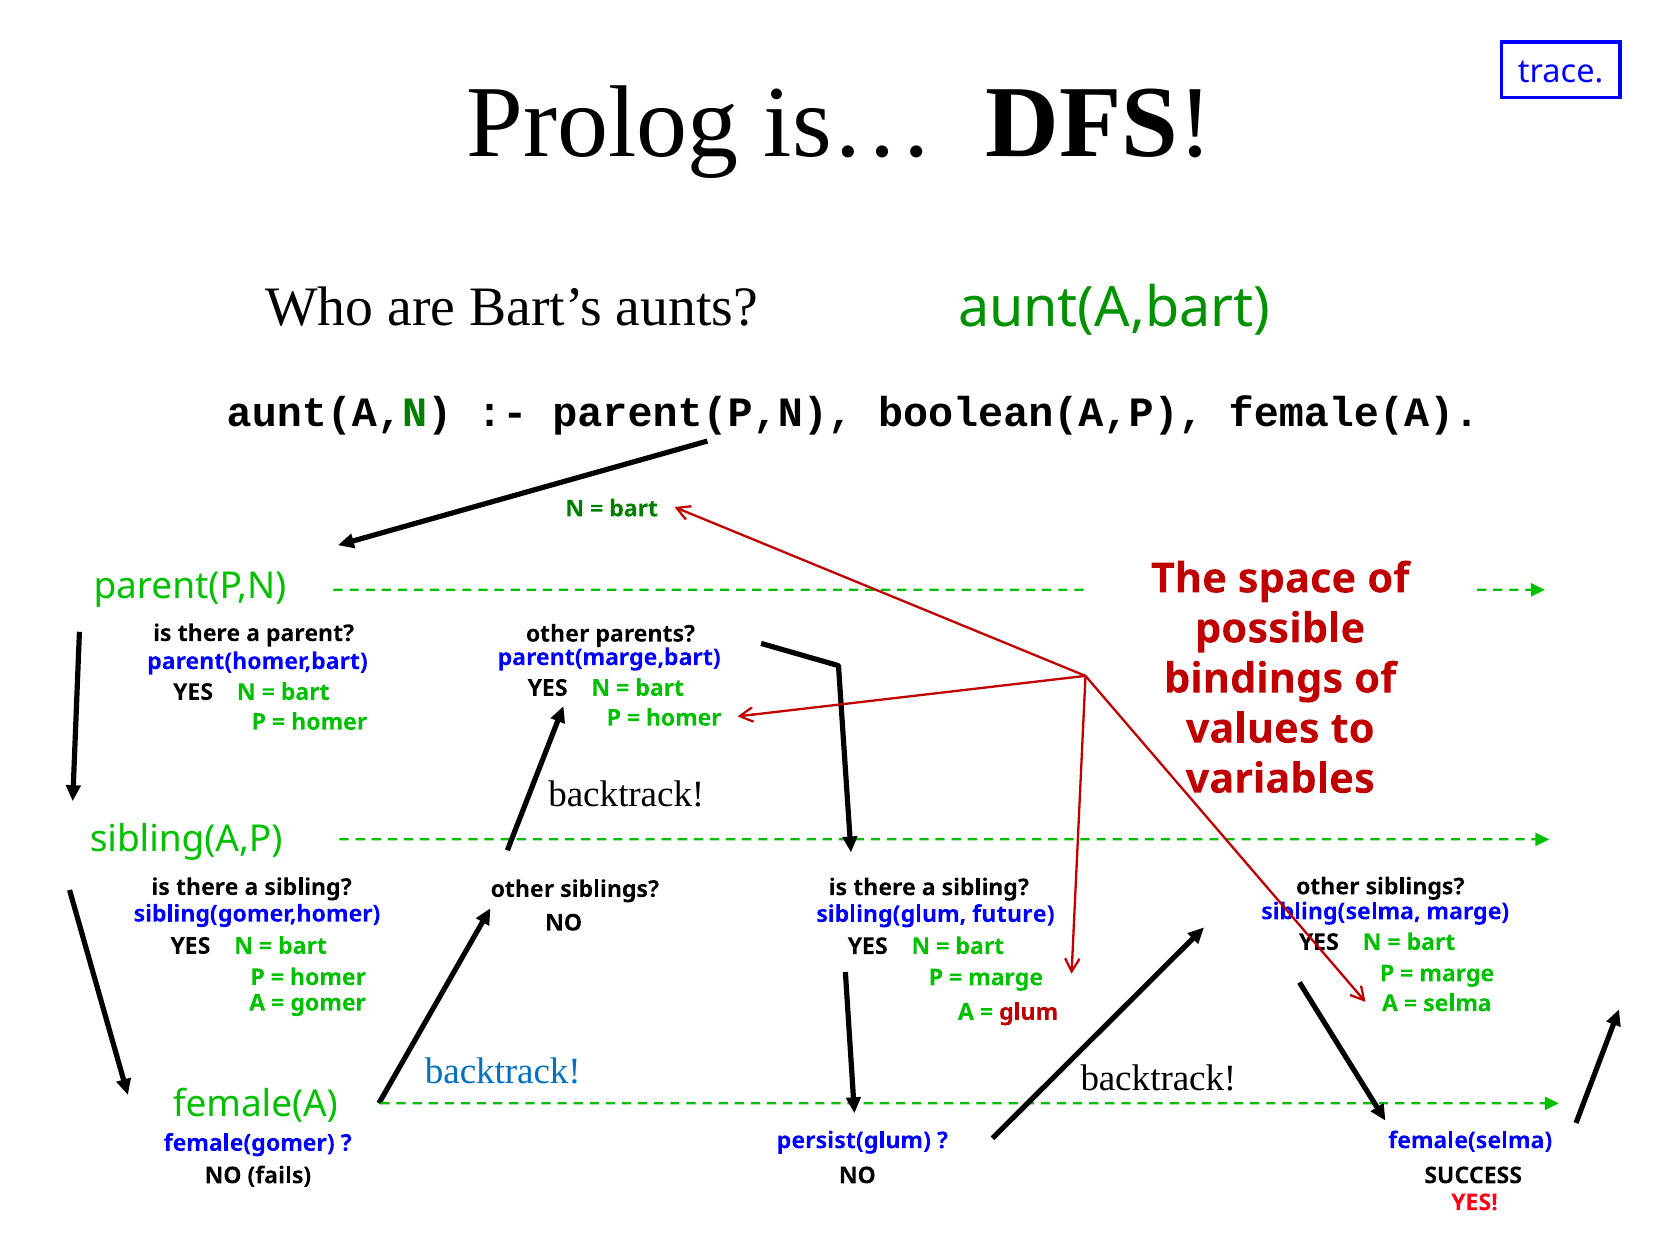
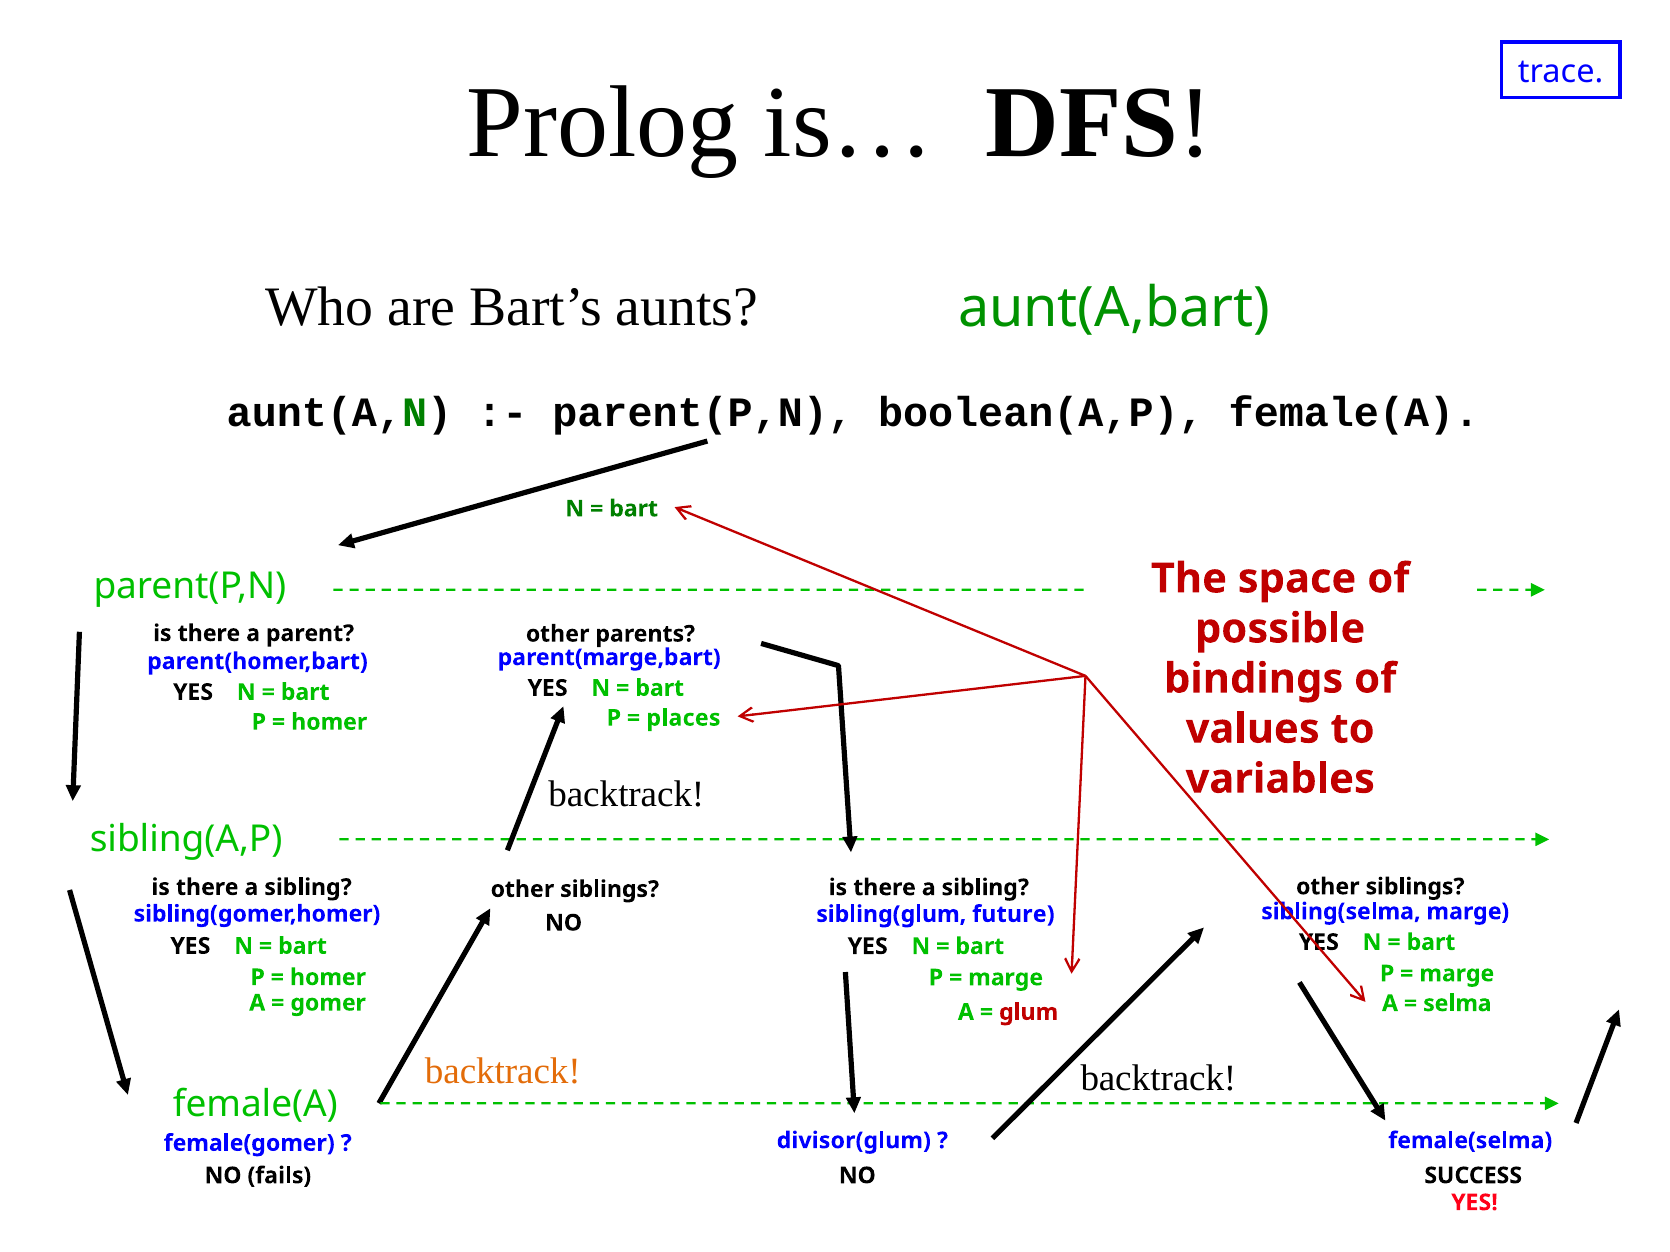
homer: homer -> places (683, 718)
backtrack colour: blue -> orange (503, 1071)
persist(glum: persist(glum -> divisor(glum (854, 1141)
